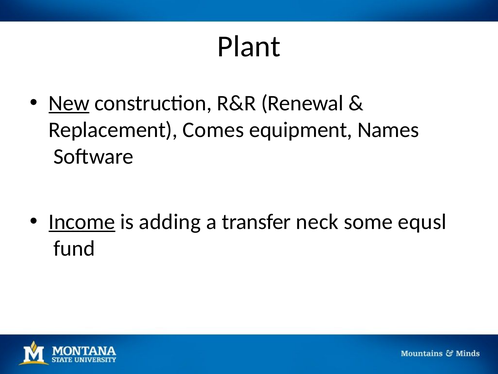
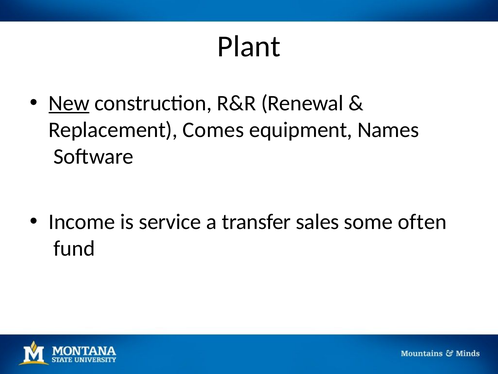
Income underline: present -> none (82, 222)
adding: adding -> service (170, 222)
neck: neck -> sales (317, 222)
equsl: equsl -> often (422, 222)
